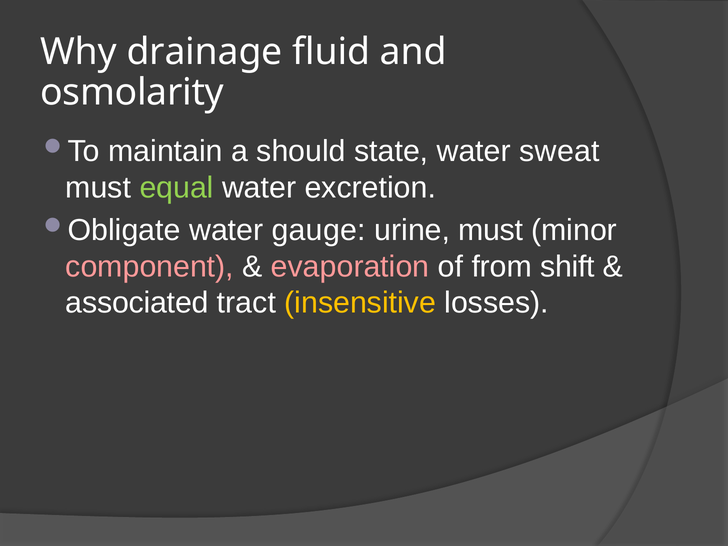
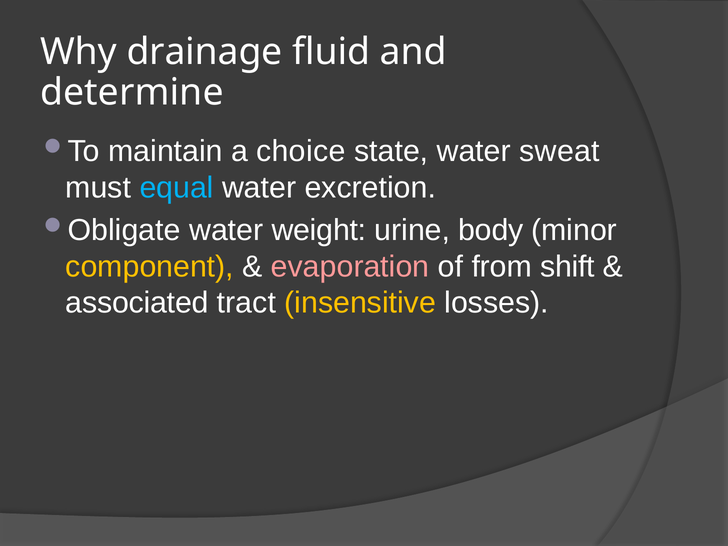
osmolarity: osmolarity -> determine (132, 92)
should: should -> choice (301, 151)
equal colour: light green -> light blue (177, 188)
gauge: gauge -> weight (319, 230)
urine must: must -> body (491, 230)
component colour: pink -> yellow (150, 267)
